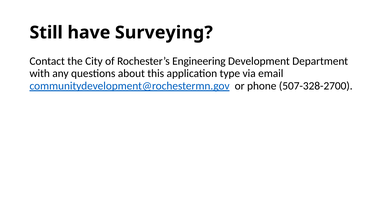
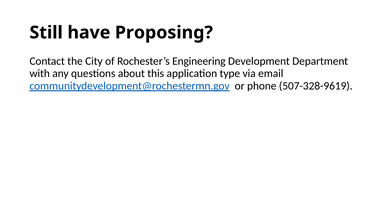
Surveying: Surveying -> Proposing (164, 33)
507-328-2700: 507-328-2700 -> 507-328-9619 (316, 86)
